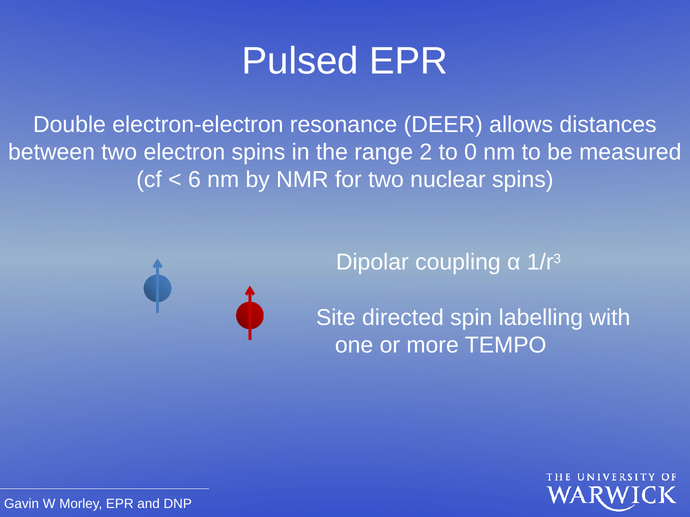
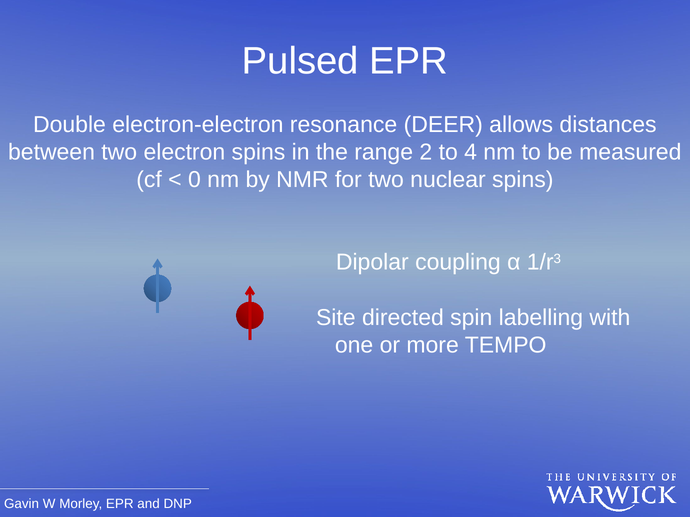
0: 0 -> 4 (471, 152)
6: 6 -> 0 (194, 180)
